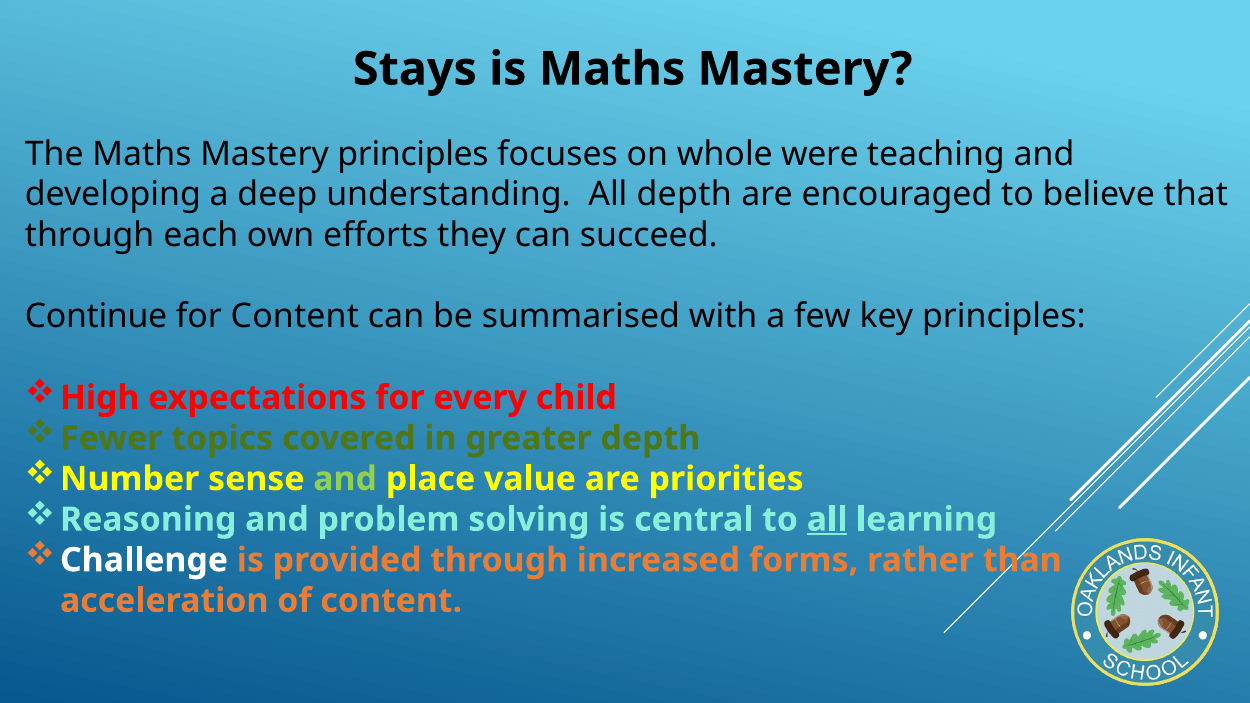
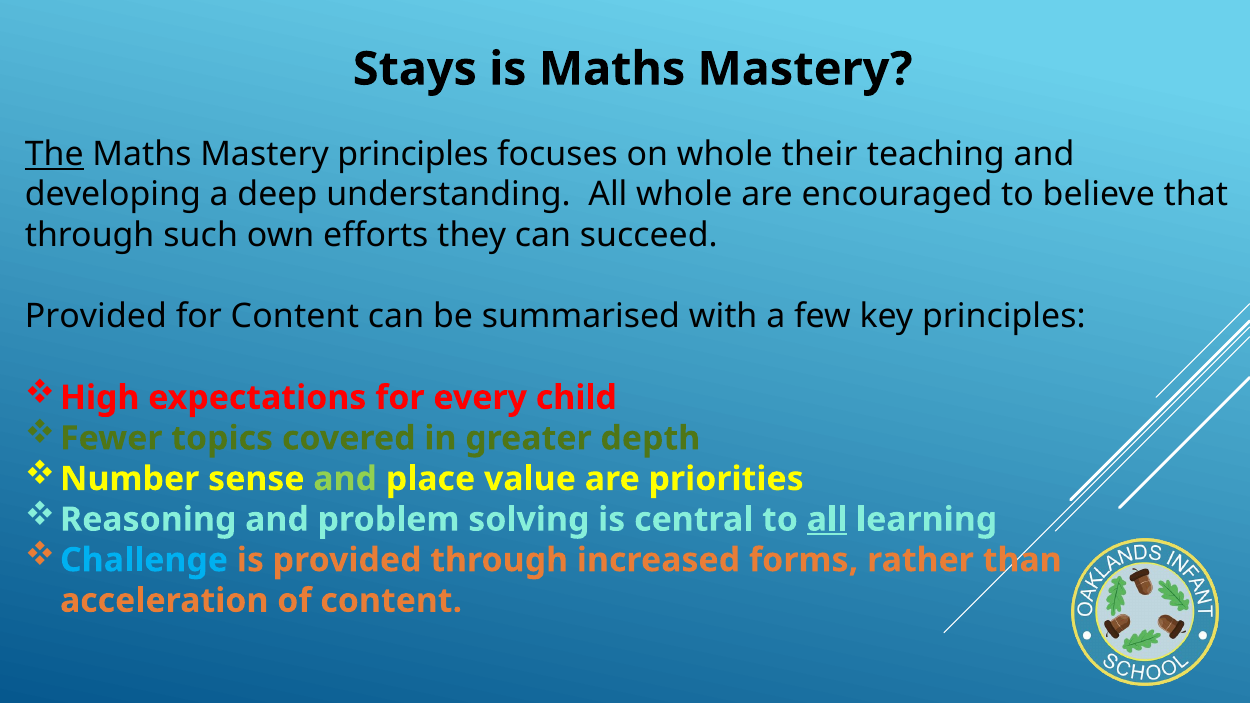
The underline: none -> present (54, 154)
were: were -> their (820, 154)
All depth: depth -> whole (684, 195)
each: each -> such (201, 235)
Continue: Continue -> Provided (96, 317)
Challenge colour: white -> light blue (144, 560)
